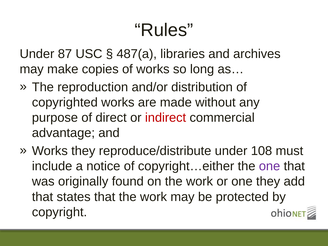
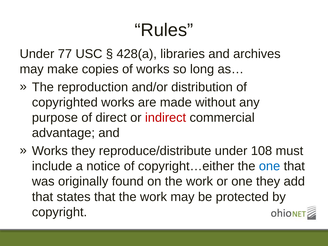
87: 87 -> 77 (65, 54)
487(a: 487(a -> 428(a (137, 54)
one colour: purple -> blue (270, 166)
